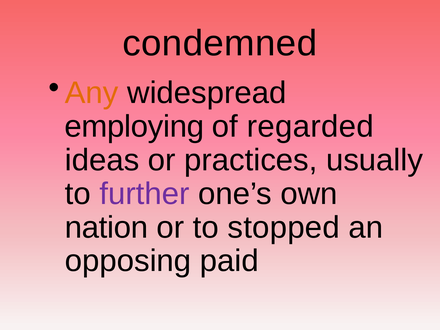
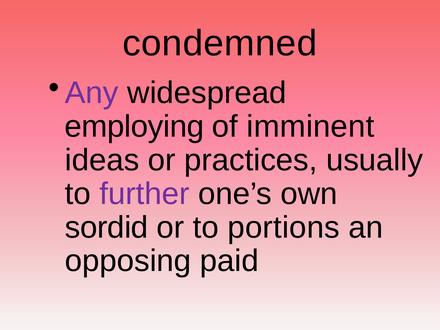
Any colour: orange -> purple (92, 93)
regarded: regarded -> imminent (310, 126)
nation: nation -> sordid (107, 227)
stopped: stopped -> portions (284, 227)
